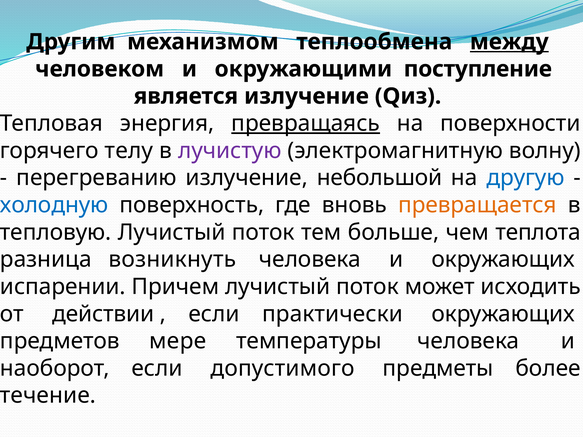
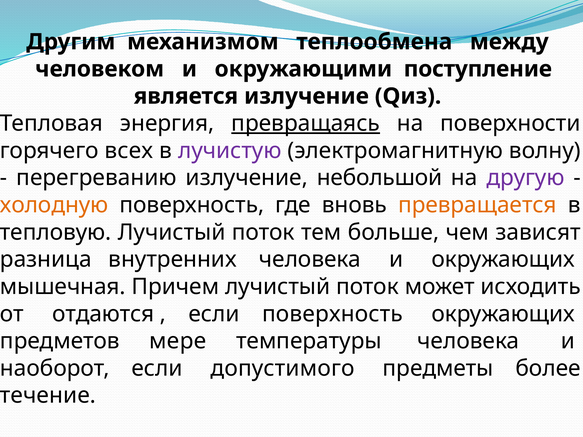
между underline: present -> none (509, 42)
телу: телу -> всех (129, 151)
другую colour: blue -> purple (525, 178)
холодную colour: blue -> orange (54, 205)
теплота: теплота -> зависят (538, 232)
возникнуть: возникнуть -> внутренних (172, 260)
испарении: испарении -> мышечная (63, 287)
действии: действии -> отдаются (103, 314)
если практически: практически -> поверхность (332, 314)
